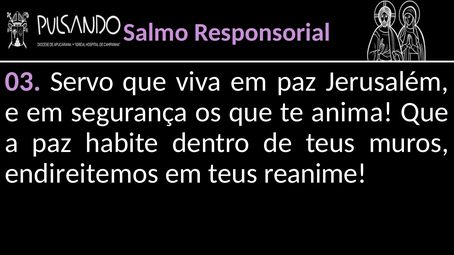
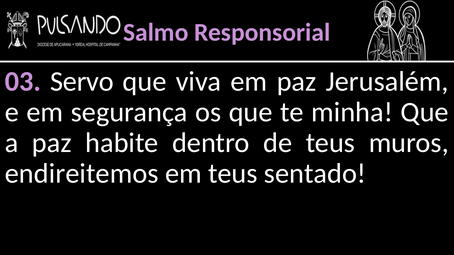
anima: anima -> minha (352, 112)
reanime: reanime -> sentado (315, 174)
